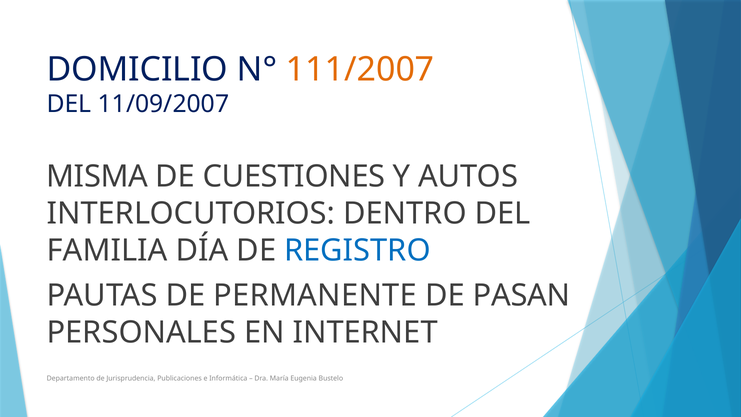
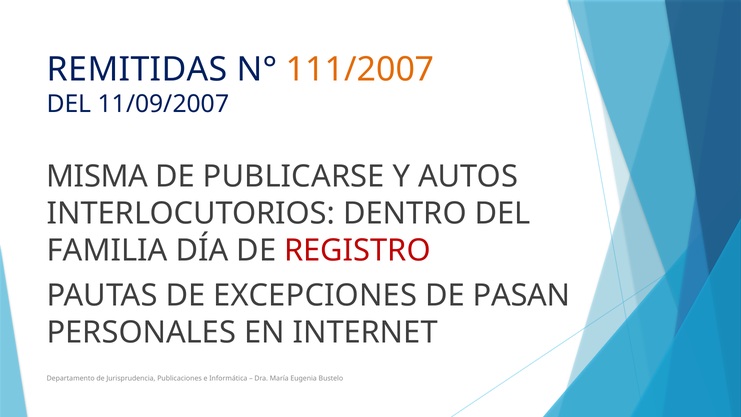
DOMICILIO: DOMICILIO -> REMITIDAS (137, 69)
CUESTIONES: CUESTIONES -> PUBLICARSE (294, 176)
REGISTRO colour: blue -> red (357, 251)
PERMANENTE: PERMANENTE -> EXCEPCIONES (315, 295)
